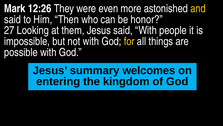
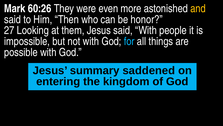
12:26: 12:26 -> 60:26 (40, 8)
for colour: yellow -> light blue (129, 41)
welcomes: welcomes -> saddened (149, 70)
